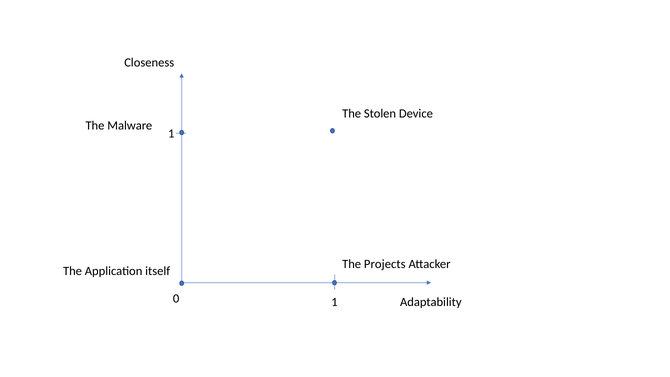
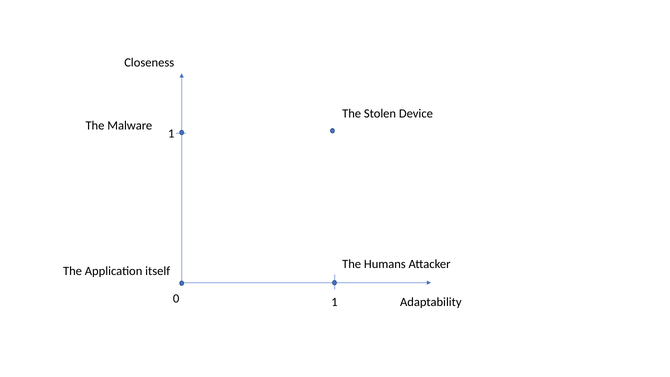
Projects: Projects -> Humans (385, 264)
